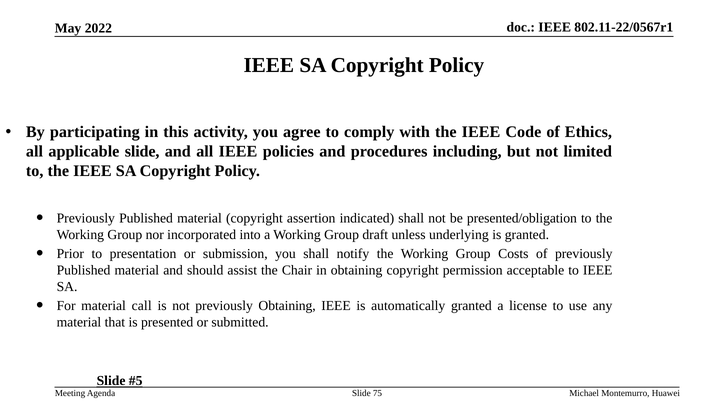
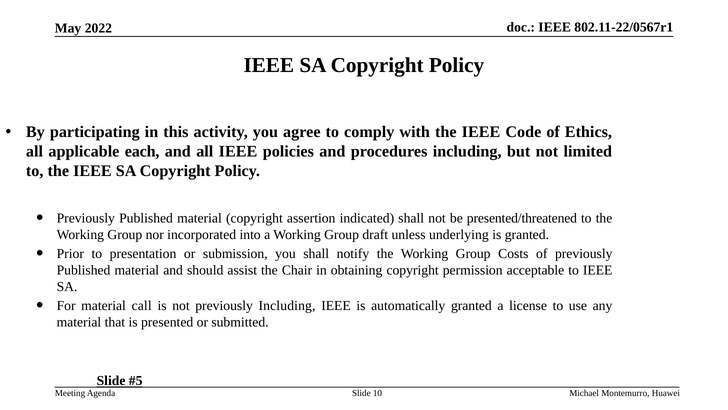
applicable slide: slide -> each (142, 151)
presented/obligation: presented/obligation -> presented/threatened (522, 218)
previously Obtaining: Obtaining -> Including (287, 305)
75: 75 -> 10 (377, 393)
